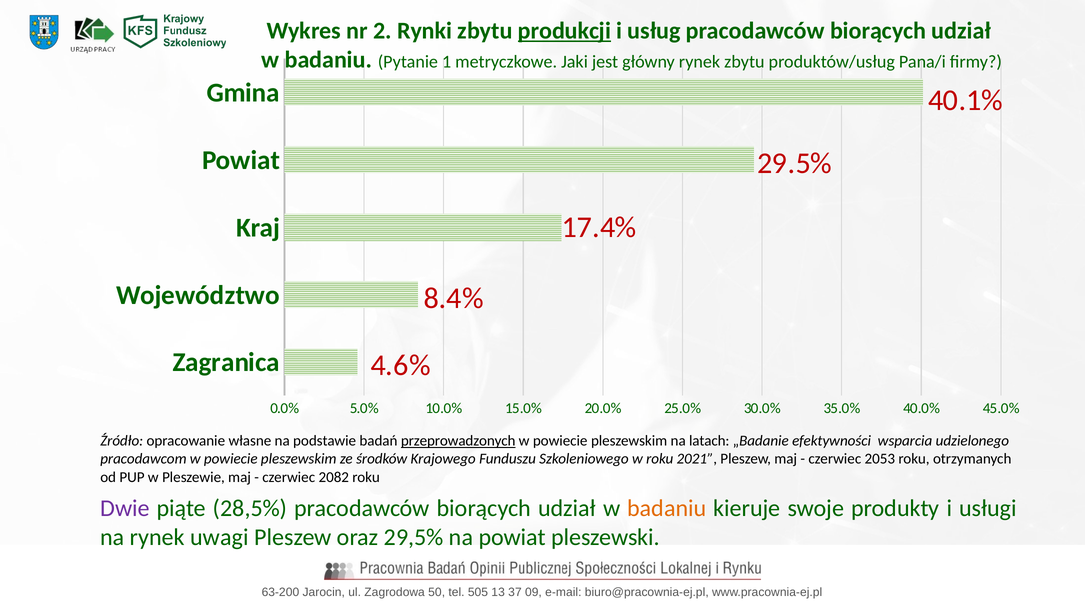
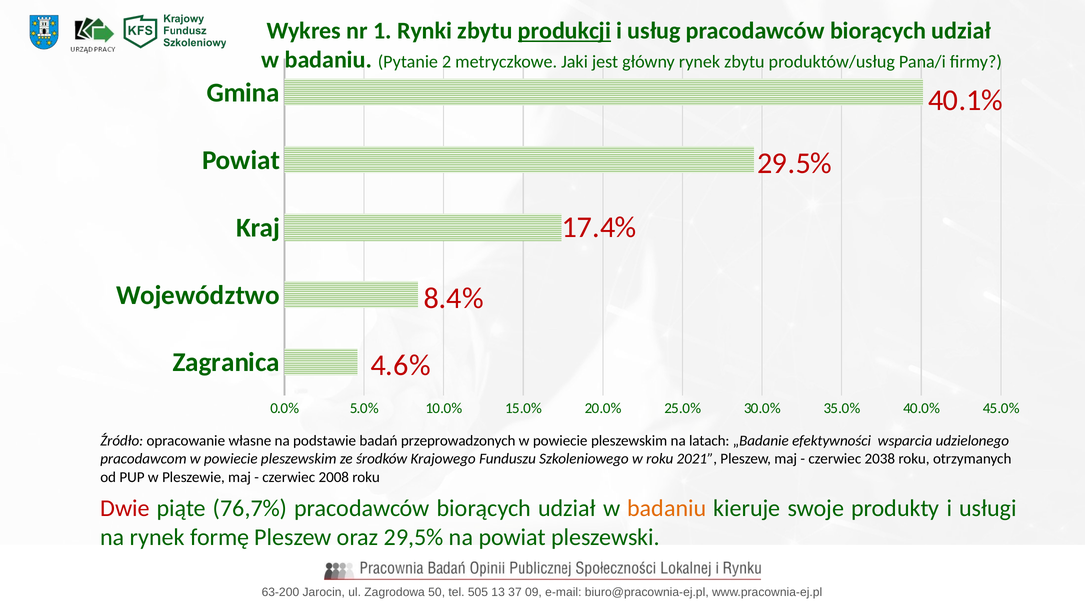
2: 2 -> 1 (382, 31)
1: 1 -> 2 (447, 62)
przeprowadzonych underline: present -> none (458, 441)
2053: 2053 -> 2038 (880, 459)
2082: 2082 -> 2008 (334, 477)
Dwie colour: purple -> red (125, 509)
28,5%: 28,5% -> 76,7% (250, 509)
uwagi: uwagi -> formę (220, 538)
